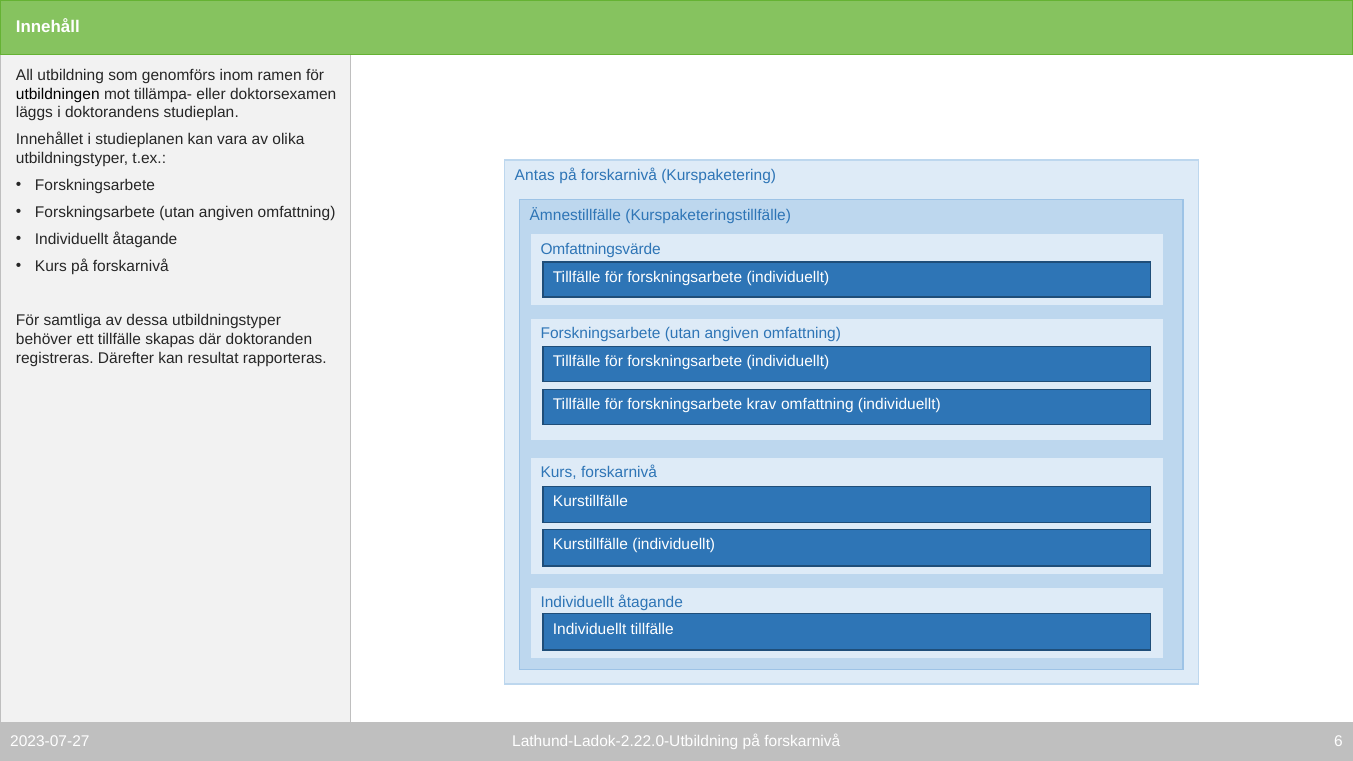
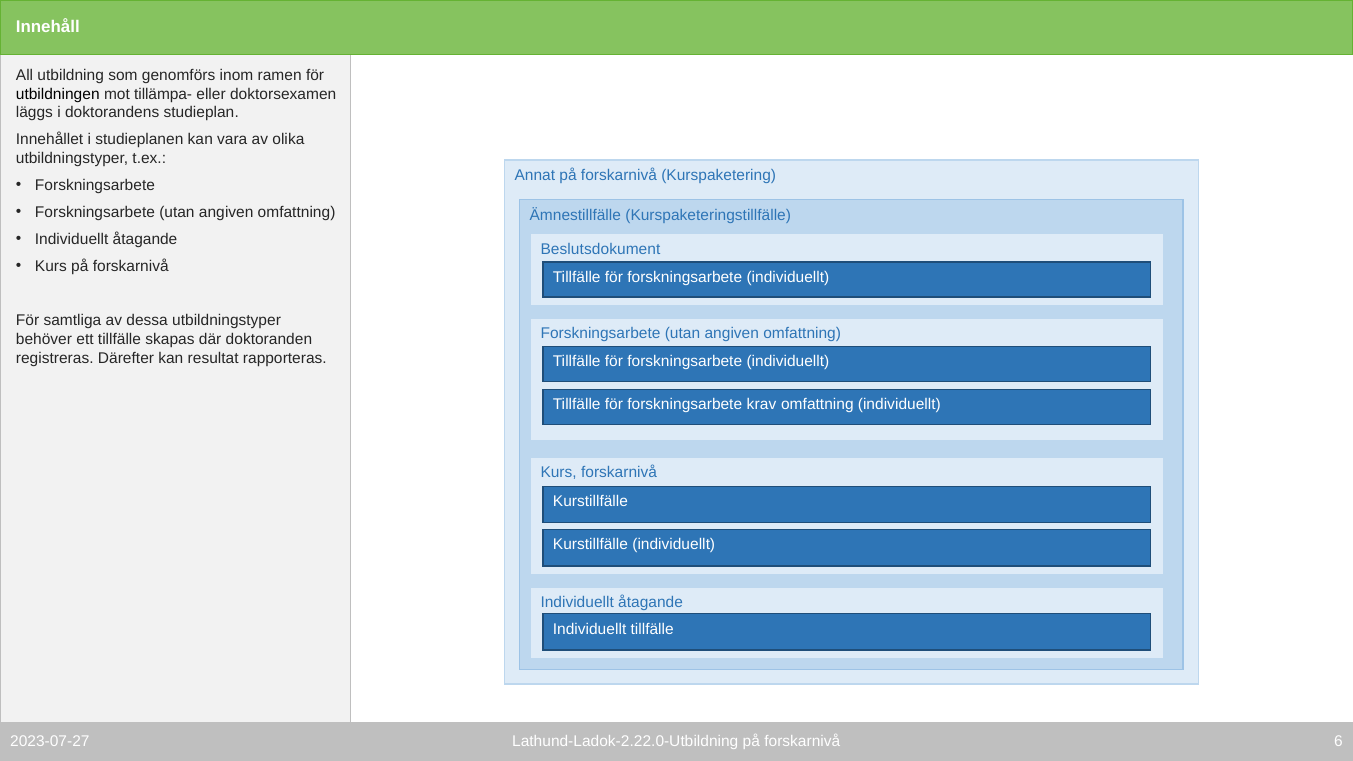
Antas: Antas -> Annat (535, 175)
Omfattningsvärde: Omfattningsvärde -> Beslutsdokument (600, 249)
